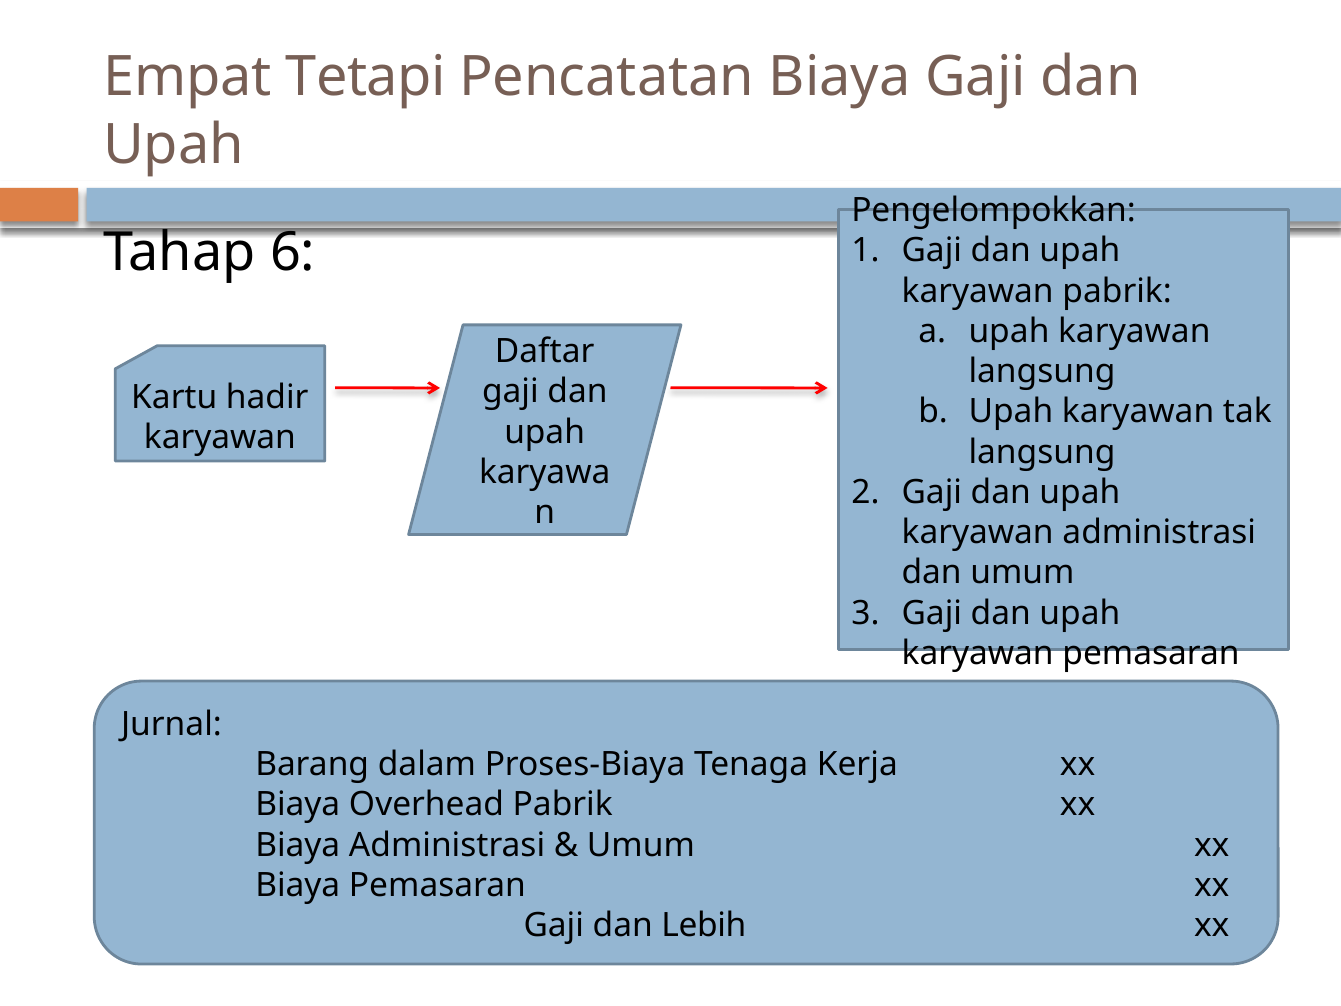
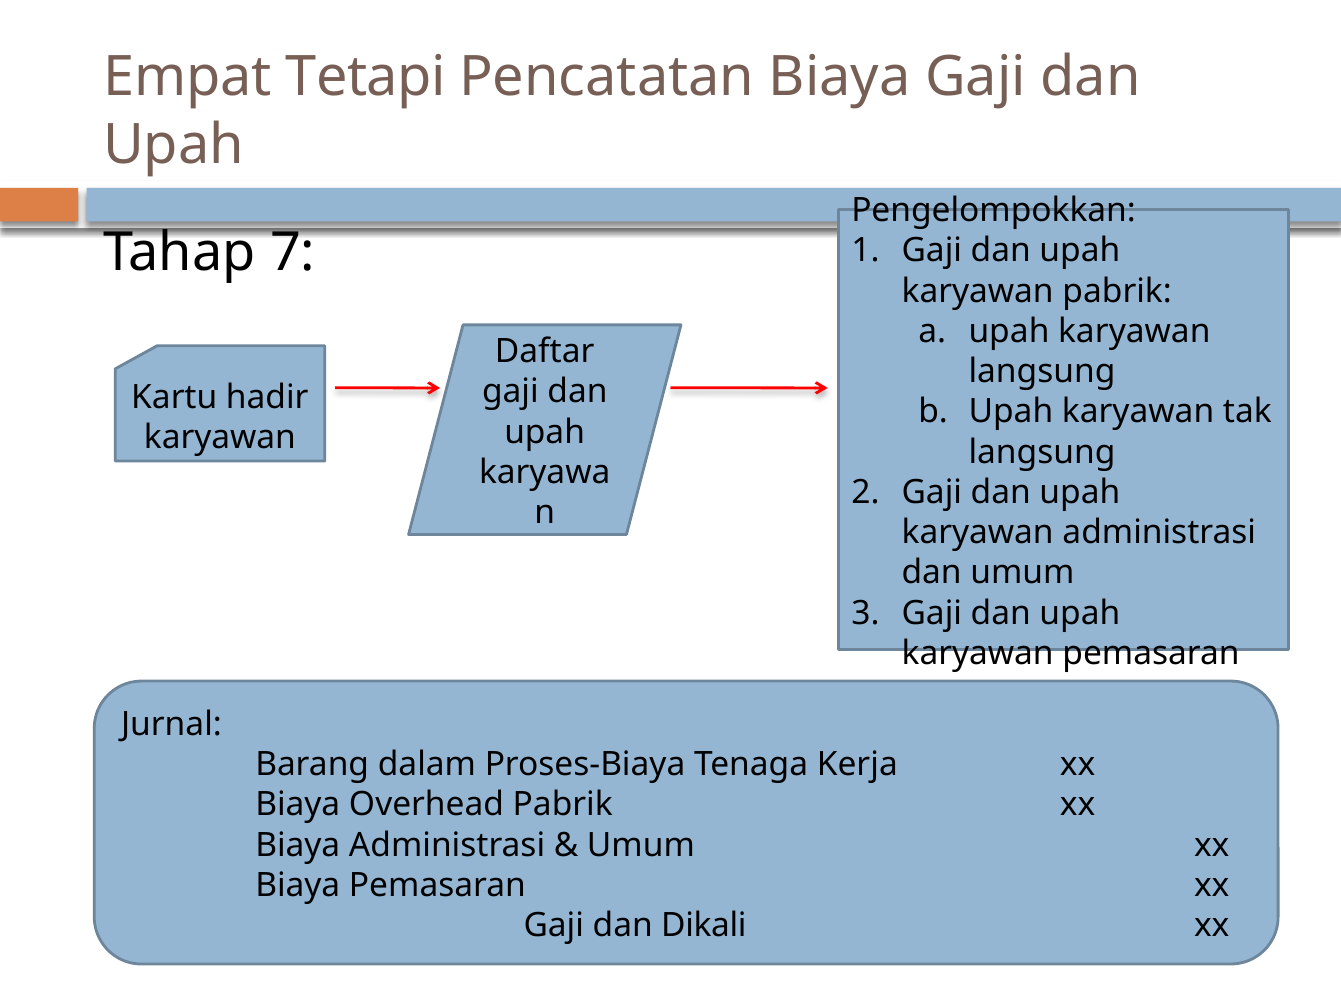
6: 6 -> 7 (293, 252)
Lebih: Lebih -> Dikali (704, 925)
